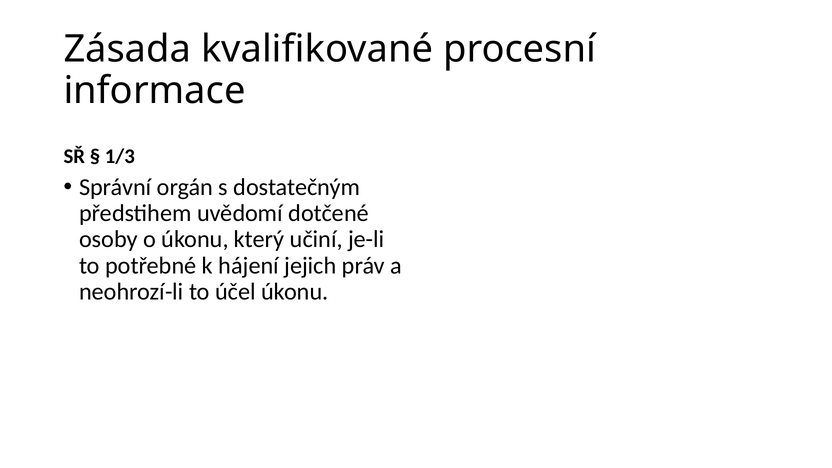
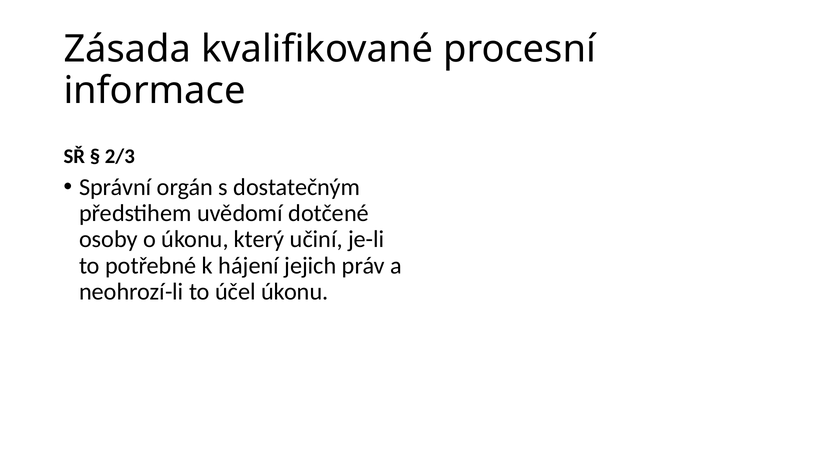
1/3: 1/3 -> 2/3 (120, 156)
